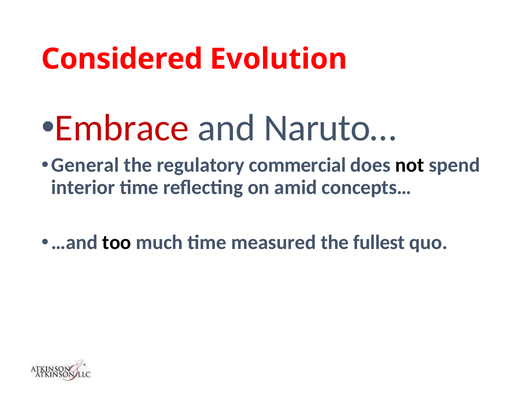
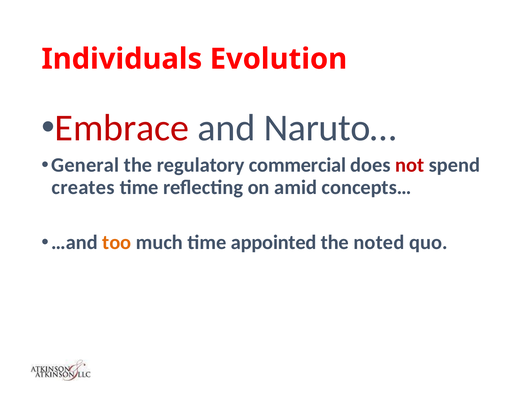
Considered: Considered -> Individuals (122, 59)
not colour: black -> red (410, 165)
interior: interior -> creates (83, 187)
too colour: black -> orange (117, 242)
measured: measured -> appointed (274, 242)
fullest: fullest -> noted (379, 242)
